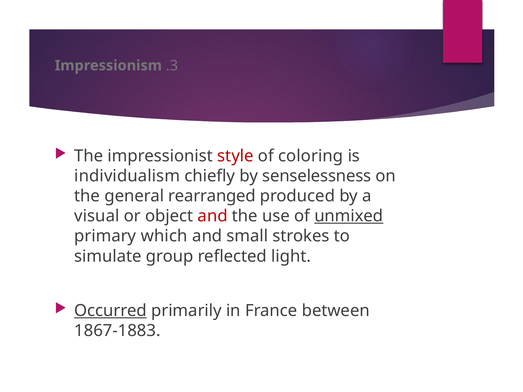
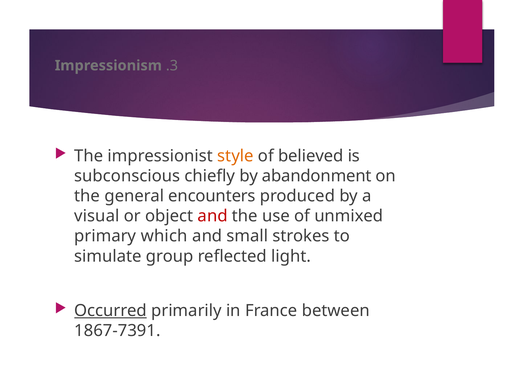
style colour: red -> orange (235, 156)
coloring: coloring -> believed (311, 156)
individualism: individualism -> subconscious (127, 176)
senselessness: senselessness -> abandonment (317, 176)
rearranged: rearranged -> encounters (212, 196)
unmixed underline: present -> none (349, 216)
1867-1883: 1867-1883 -> 1867-7391 (117, 331)
